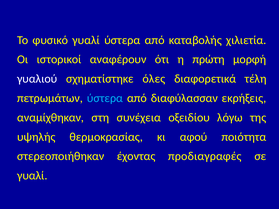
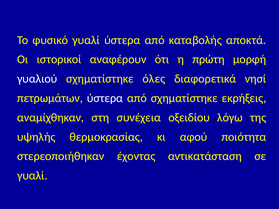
χιλιετία: χιλιετία -> αποκτά (246, 40)
τέλη: τέλη -> νησί (256, 79)
ύστερα colour: light blue -> white (105, 98)
από διαφύλασσαν: διαφύλασσαν -> σχηματίστηκε (184, 98)
προδιαγραφές: προδιαγραφές -> αντικατάσταση (205, 156)
